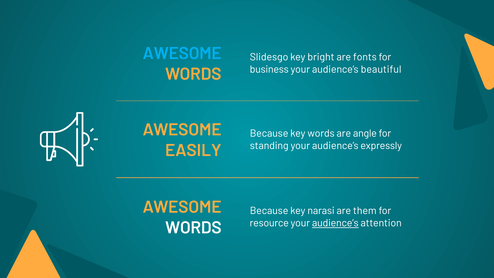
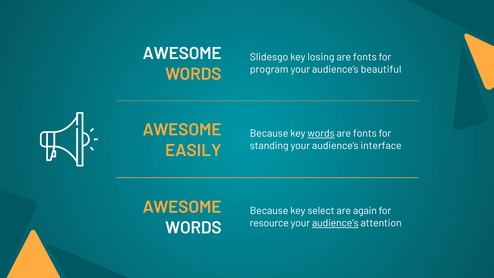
AWESOME colour: light blue -> white (182, 54)
bright: bright -> losing (321, 57)
business: business -> program (269, 69)
words underline: none -> present (321, 133)
angle: angle -> fonts (365, 133)
expressly: expressly -> interface (381, 146)
narasi: narasi -> select (321, 211)
them: them -> again (365, 211)
